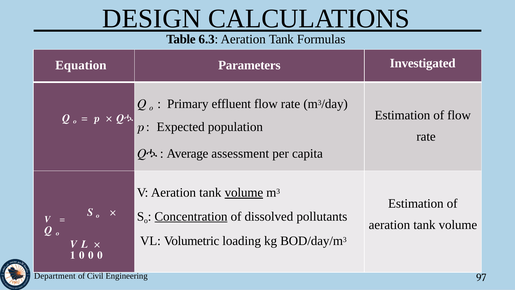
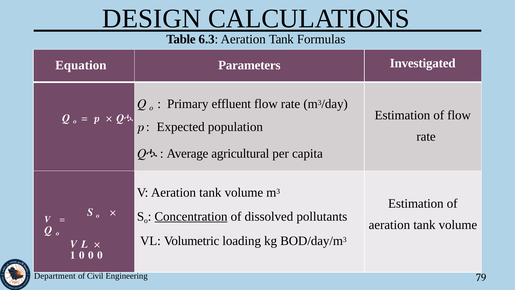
assessment: assessment -> agricultural (240, 153)
volume underline: present -> none (244, 192)
97: 97 -> 79 (481, 276)
